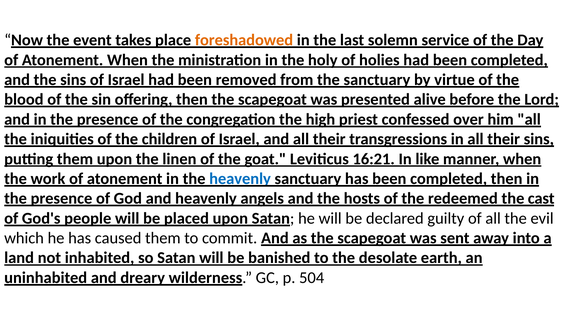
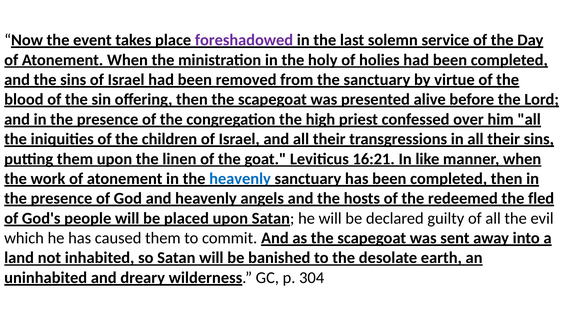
foreshadowed colour: orange -> purple (244, 40)
cast: cast -> fled (541, 198)
504: 504 -> 304 (312, 278)
